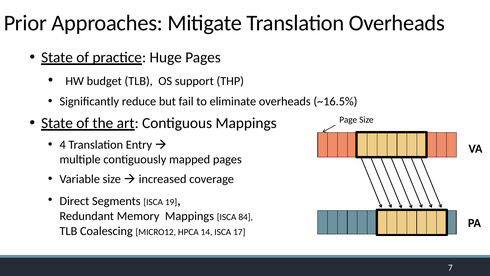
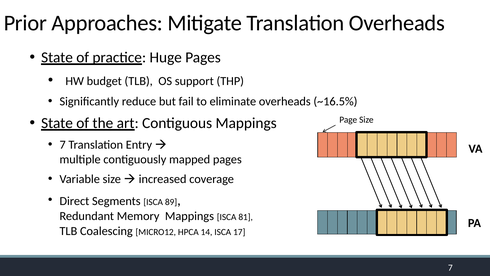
4: 4 -> 7 (63, 144)
19: 19 -> 89 (171, 202)
84: 84 -> 81 (246, 217)
